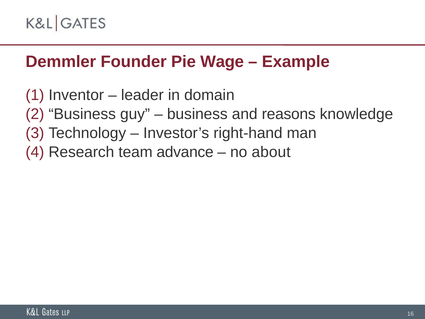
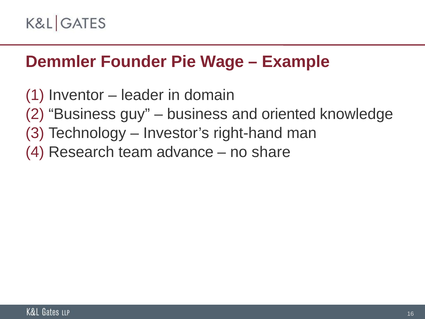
reasons: reasons -> oriented (289, 114)
about: about -> share (271, 152)
